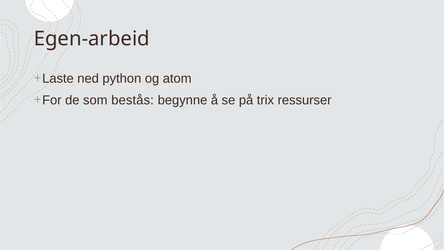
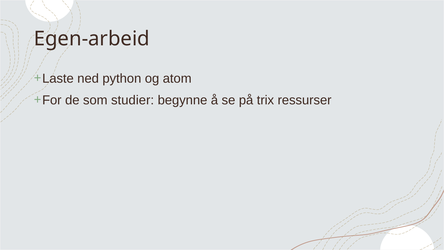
bestås: bestås -> studier (133, 100)
